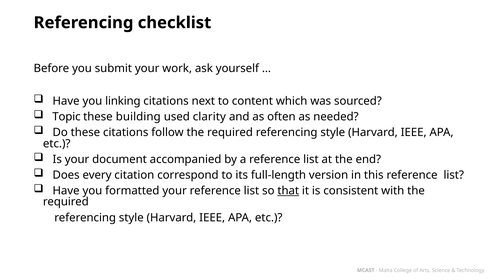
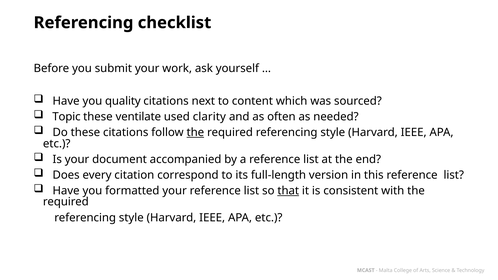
linking: linking -> quality (123, 101)
building: building -> ventilate (138, 117)
the underline: none -> present (195, 133)
